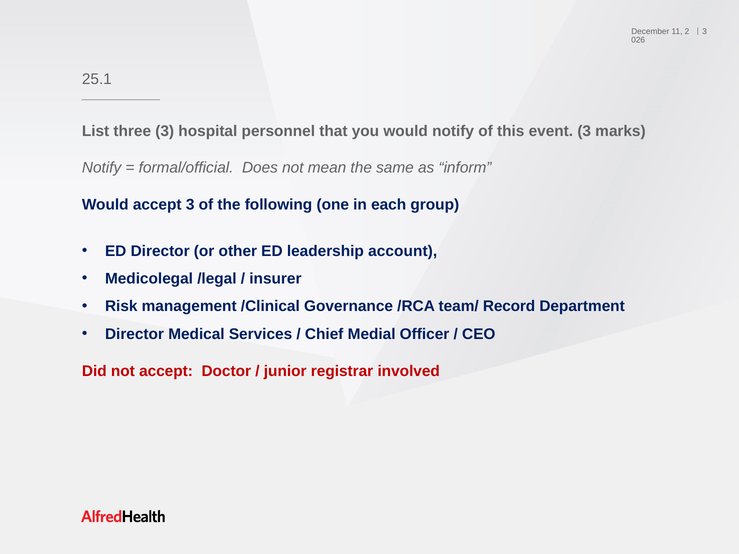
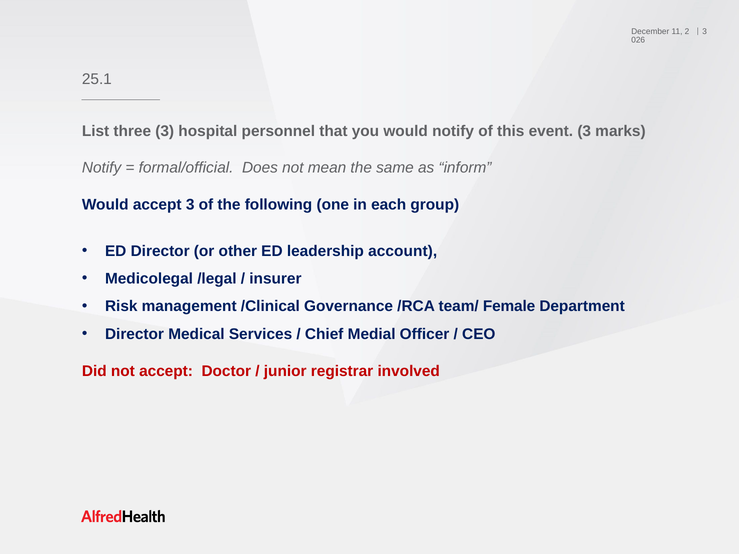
Record: Record -> Female (509, 306)
